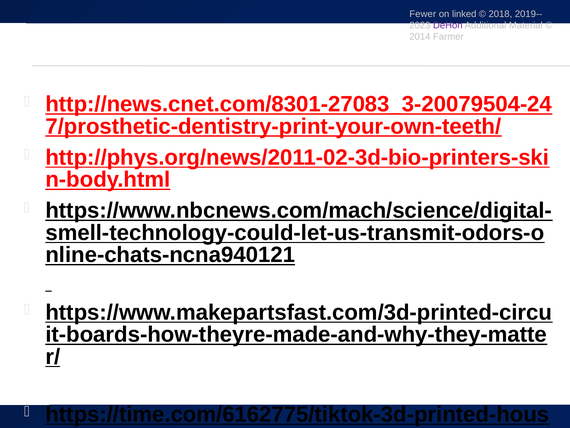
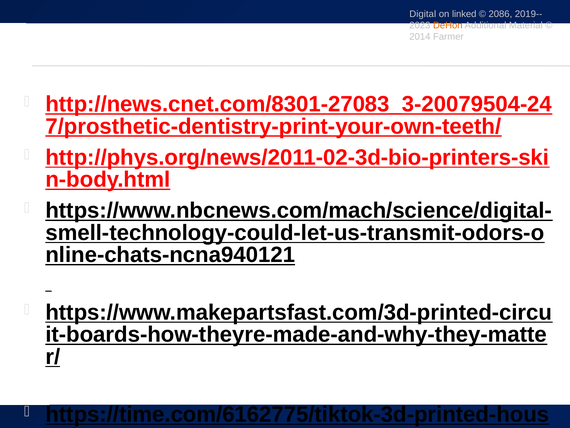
Fewer: Fewer -> Digital (423, 14)
2018: 2018 -> 2086 (500, 14)
DeHon colour: purple -> orange (448, 25)
